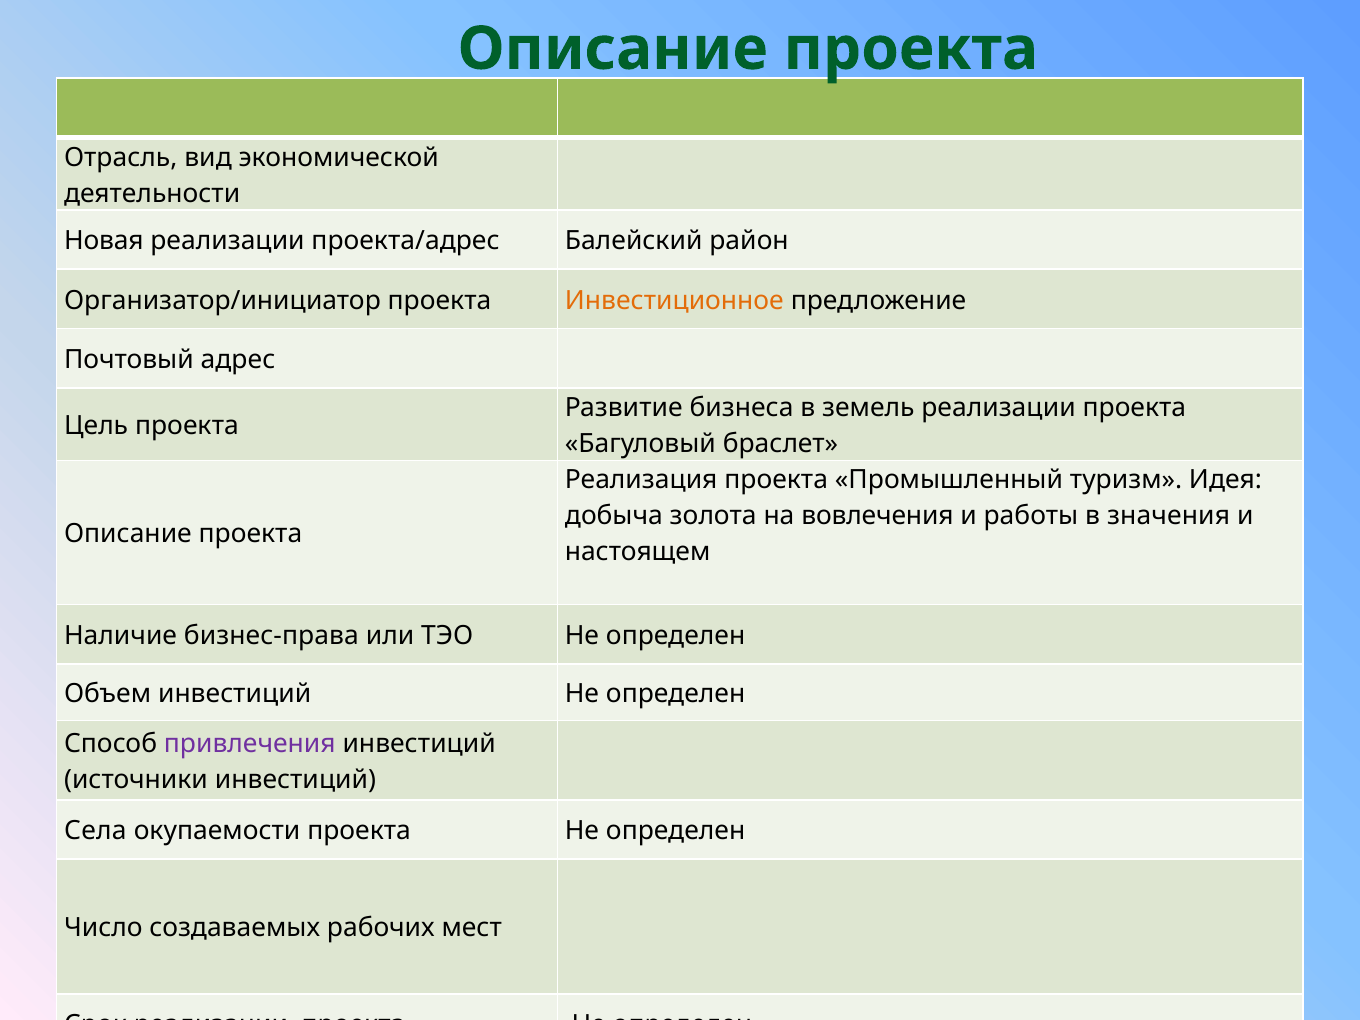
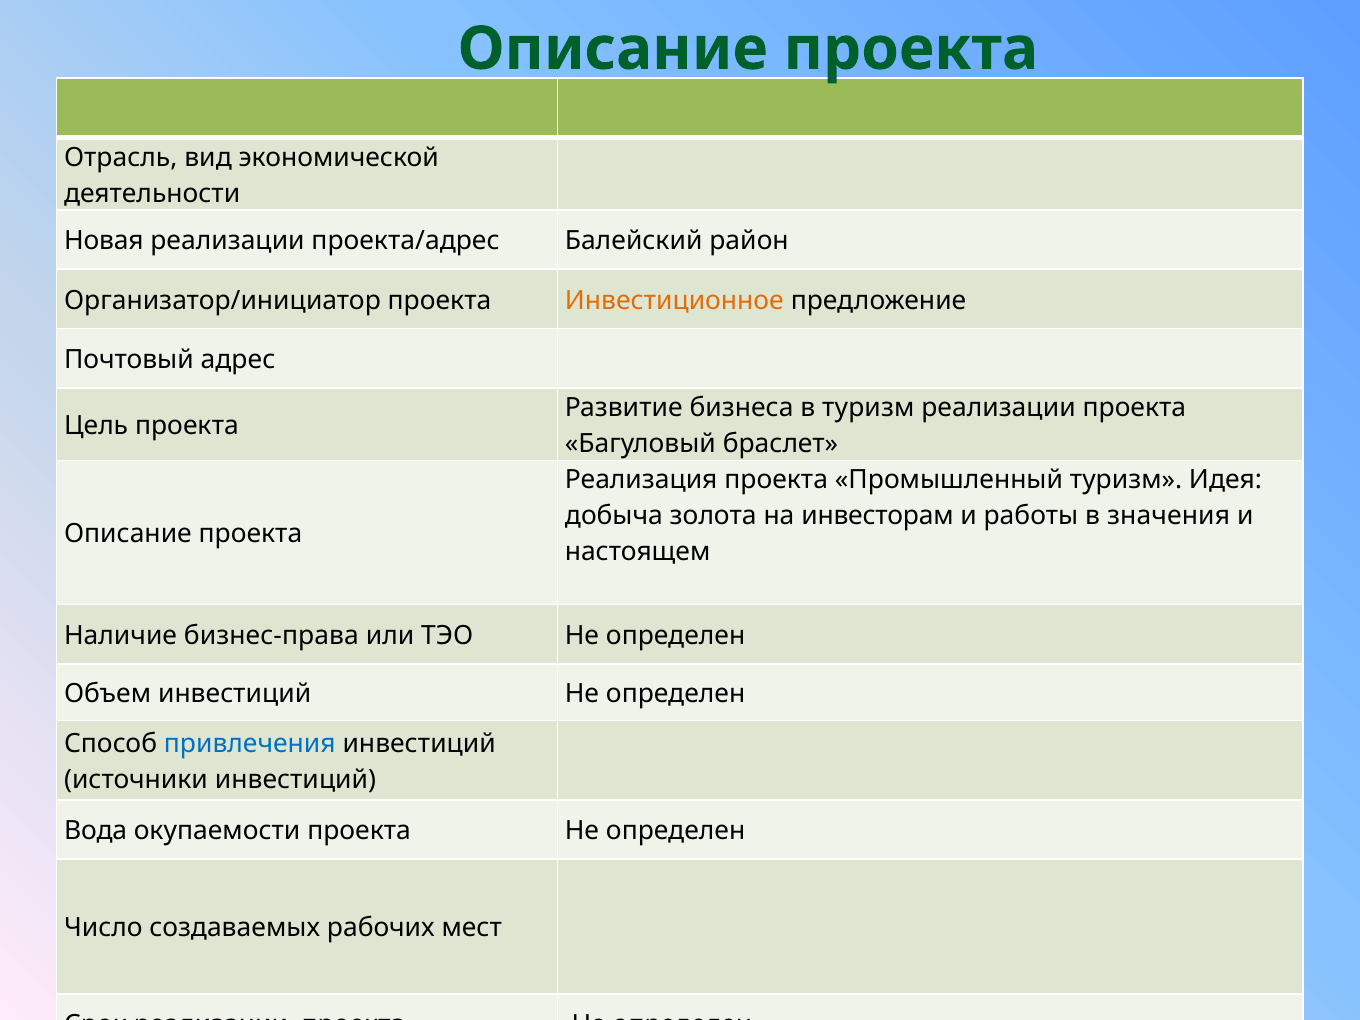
в земель: земель -> туризм (868, 408)
вовлечения: вовлечения -> инвесторам (877, 516)
привлечения colour: purple -> blue (250, 744)
Села: Села -> Вода (96, 831)
